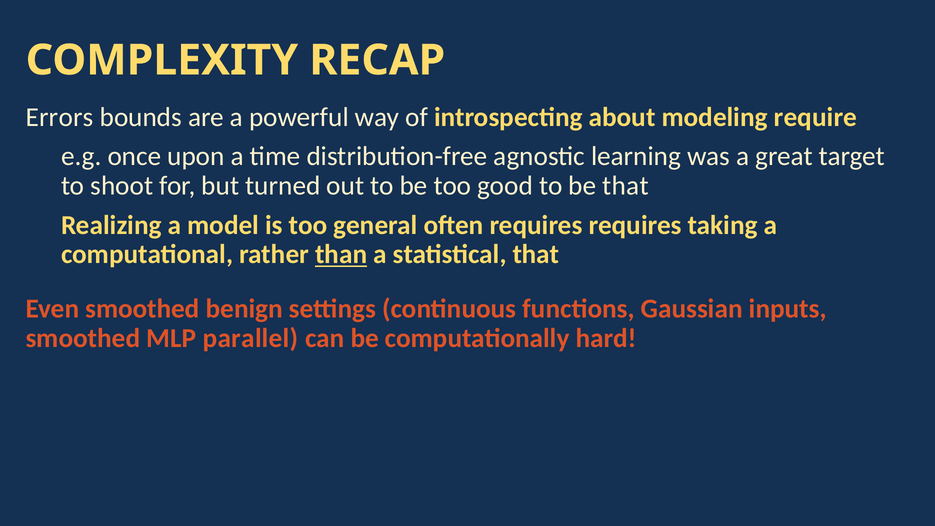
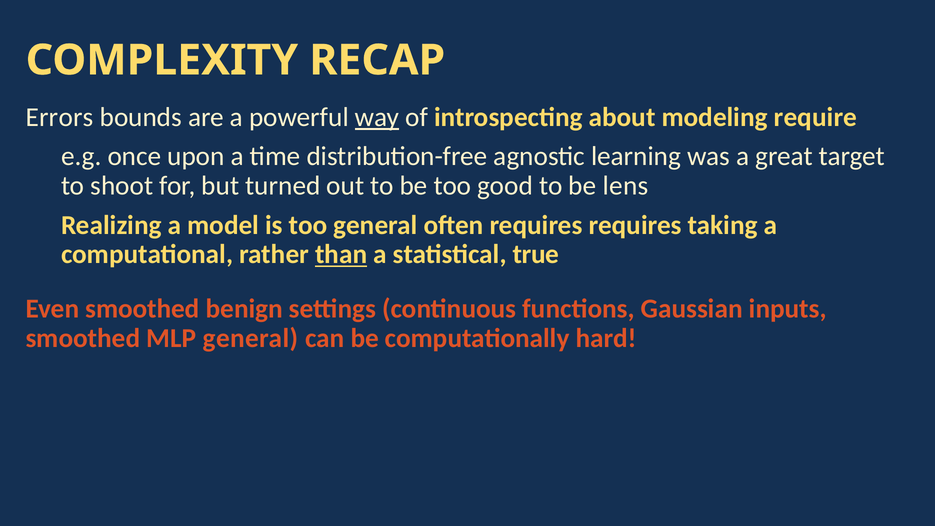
way underline: none -> present (377, 117)
be that: that -> lens (626, 186)
statistical that: that -> true (536, 254)
MLP parallel: parallel -> general (251, 338)
